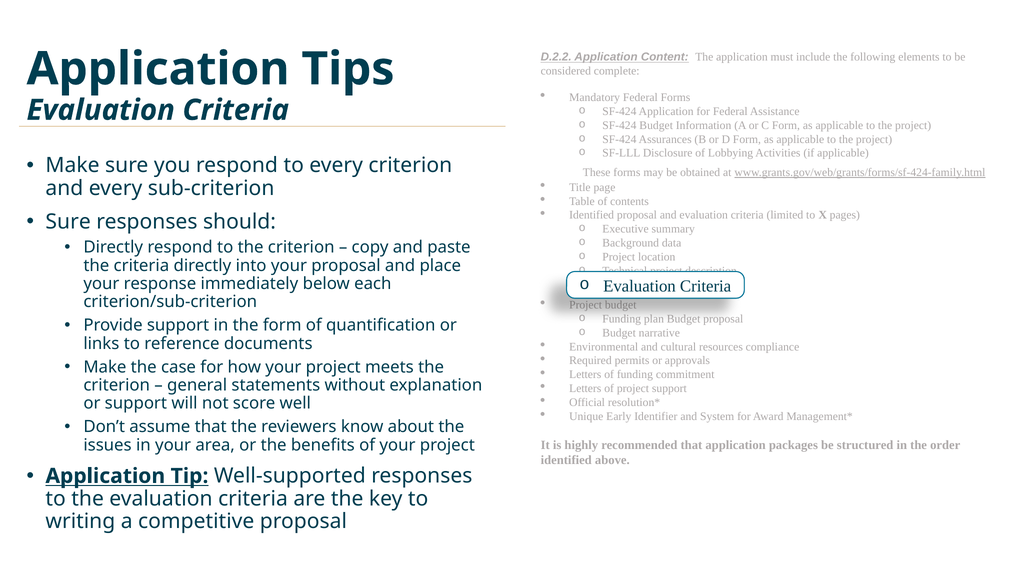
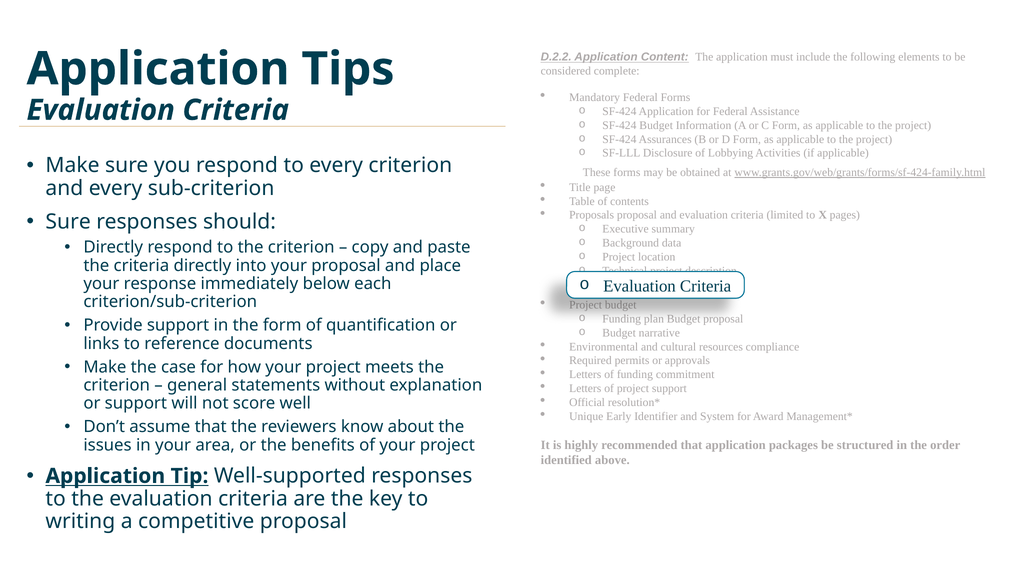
Identified: Identified -> Proposals (592, 215)
